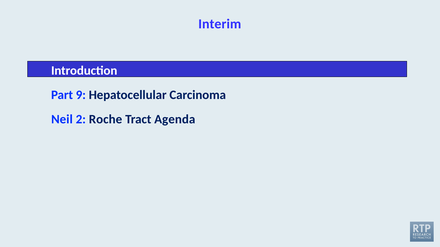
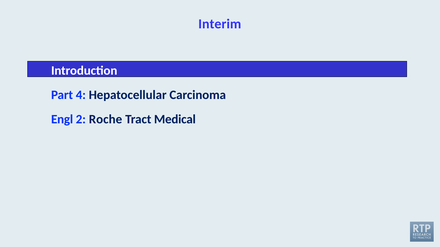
9: 9 -> 4 (81, 95)
Neil: Neil -> Engl (62, 120)
Agenda: Agenda -> Medical (175, 120)
